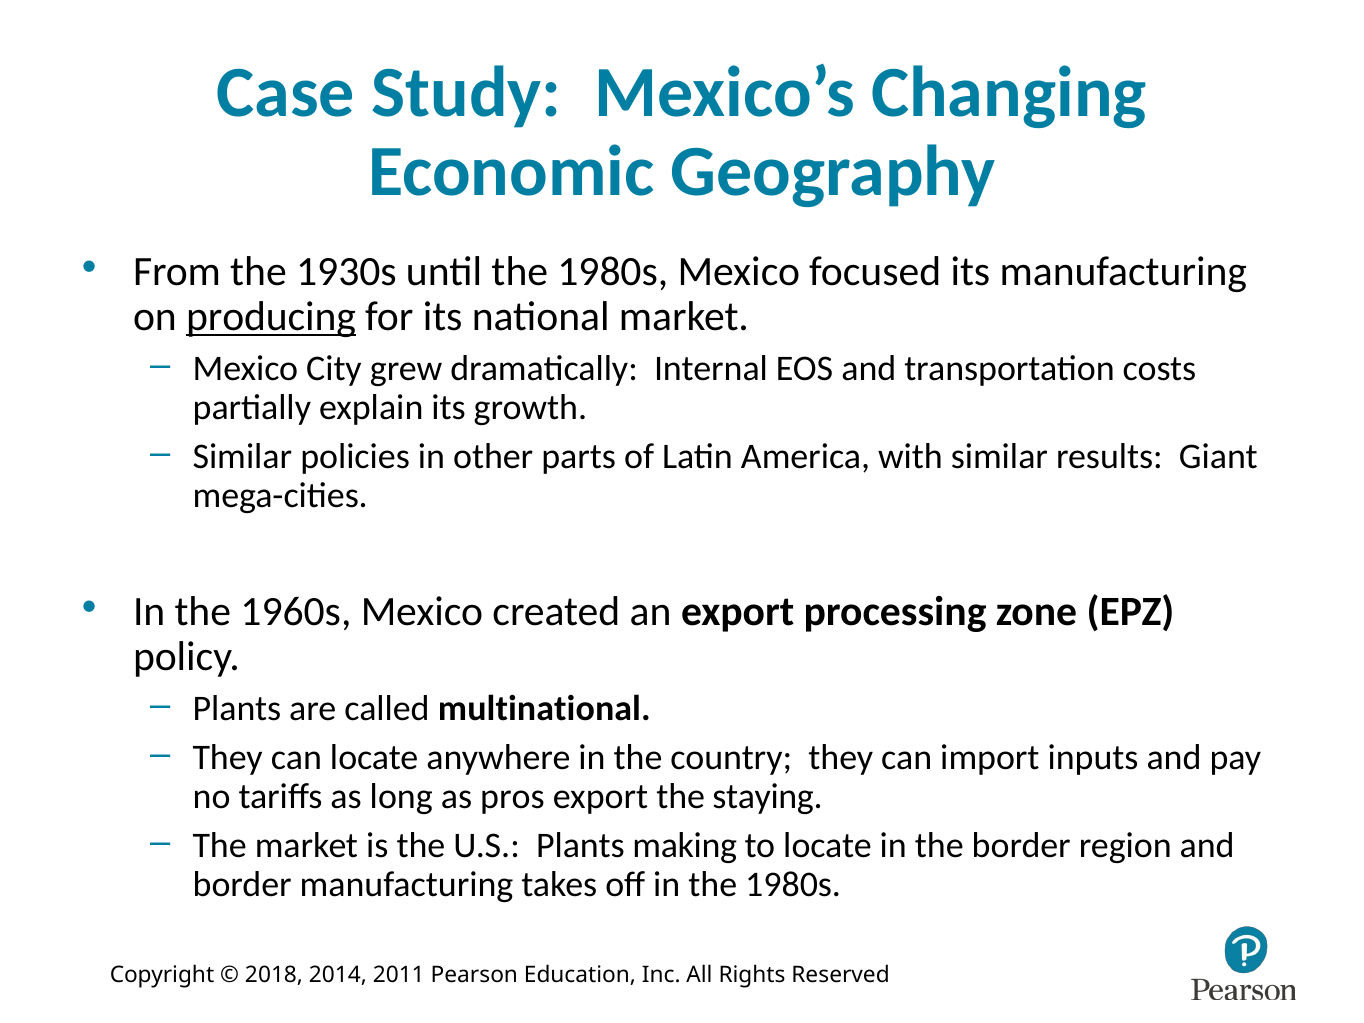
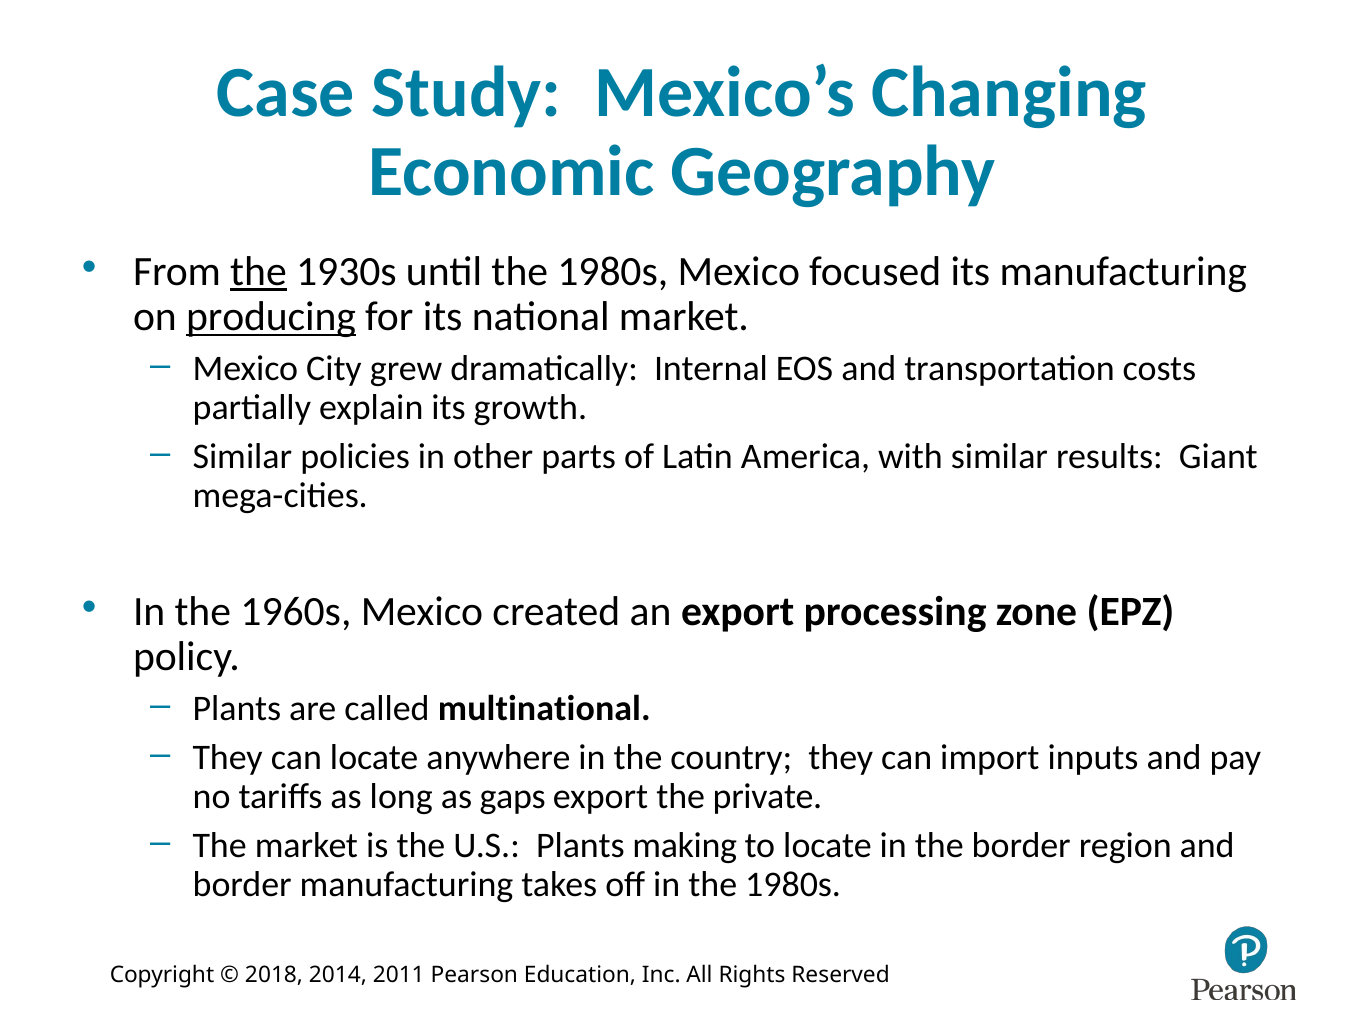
the underline: none -> present (259, 271)
pros: pros -> gaps (513, 797)
staying: staying -> private (768, 797)
